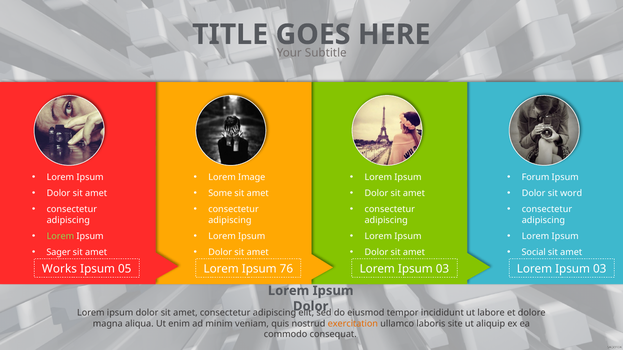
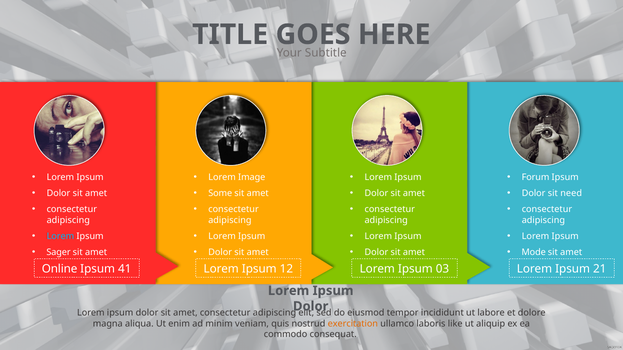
word: word -> need (571, 194)
Lorem colour: light green -> light blue (60, 237)
Social: Social -> Mode (534, 253)
Works: Works -> Online (60, 269)
05: 05 -> 41 (125, 269)
76: 76 -> 12 (286, 269)
03 Lorem Ipsum 03: 03 -> 21 (600, 269)
site: site -> like (455, 324)
